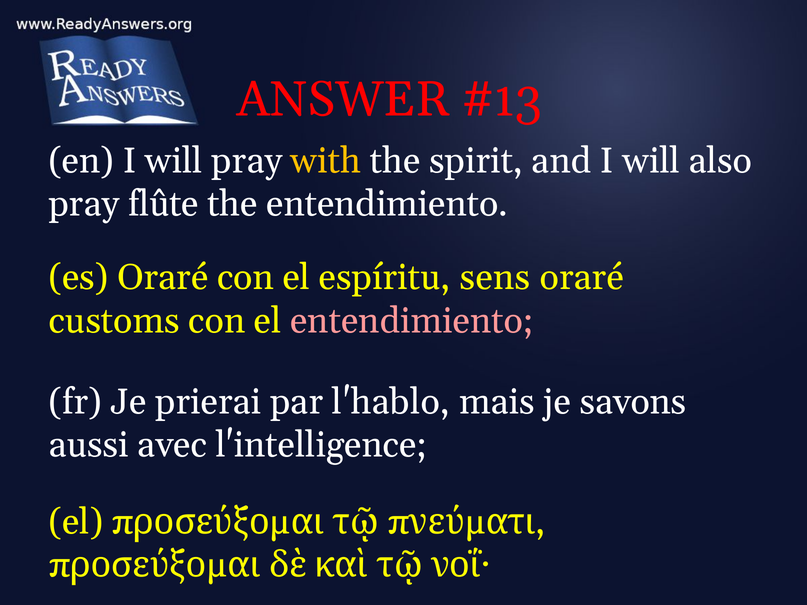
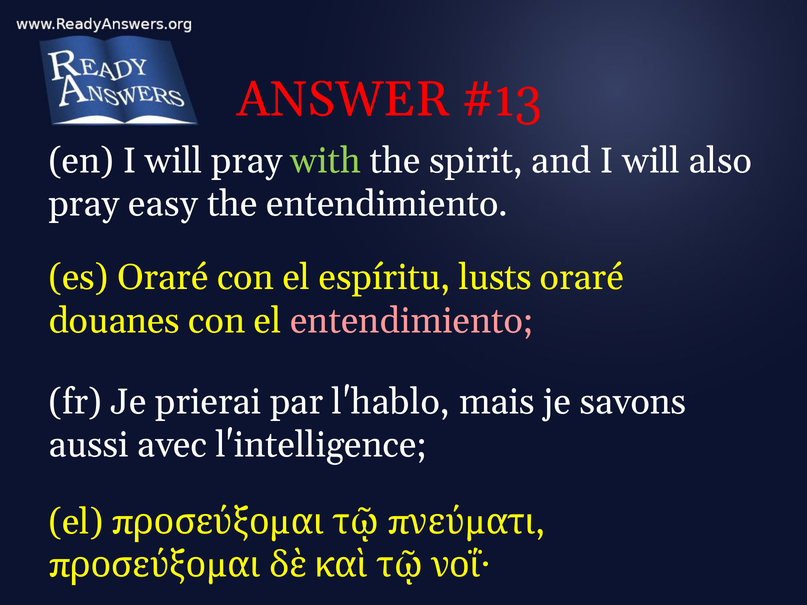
with colour: yellow -> light green (326, 161)
flûte: flûte -> easy (163, 204)
sens: sens -> lusts (495, 278)
customs: customs -> douanes (114, 321)
